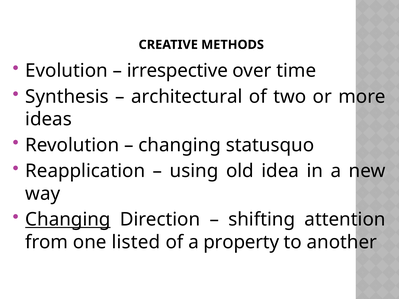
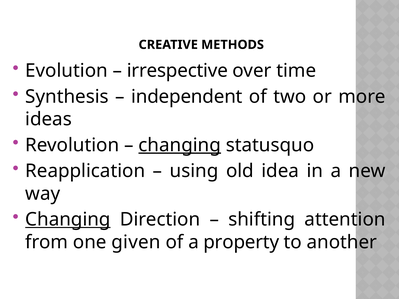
architectural: architectural -> independent (187, 97)
changing underline: none -> present (180, 145)
listed: listed -> given (136, 242)
